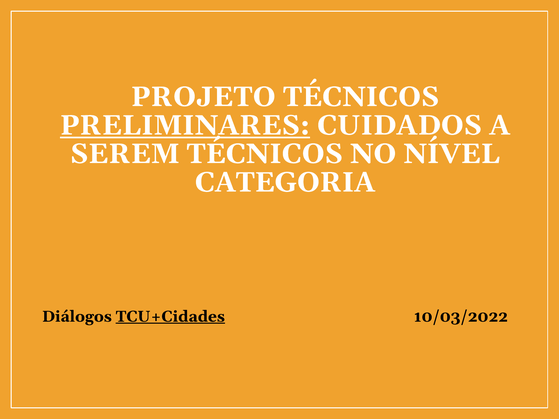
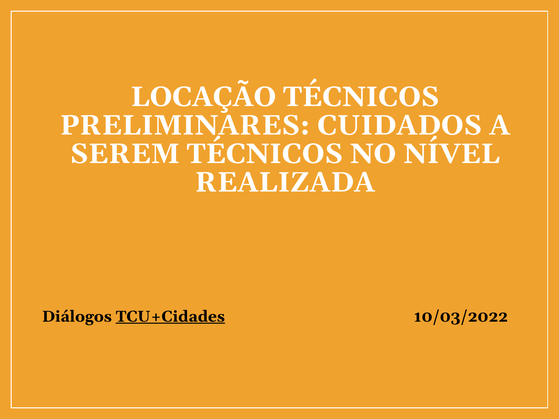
PROJETO: PROJETO -> LOCAÇÃO (203, 97)
PRELIMINARES underline: present -> none (185, 125)
CATEGORIA: CATEGORIA -> REALIZADA (285, 182)
